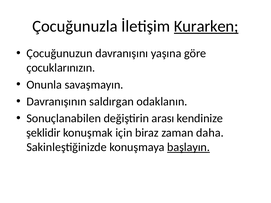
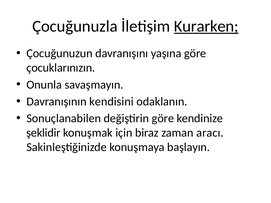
saldırgan: saldırgan -> kendisini (111, 102)
değiştirin arası: arası -> göre (163, 118)
daha: daha -> aracı (210, 133)
başlayın underline: present -> none (189, 147)
